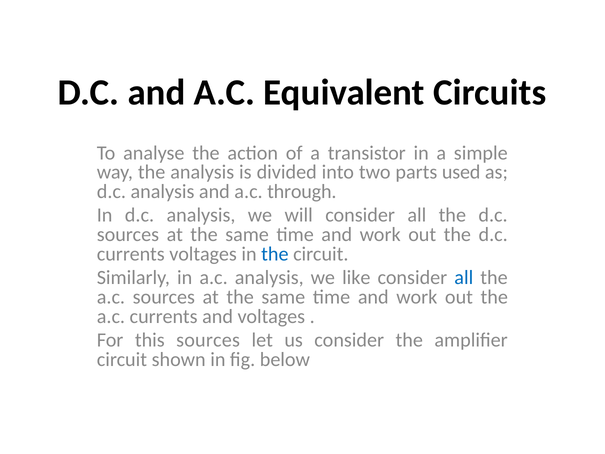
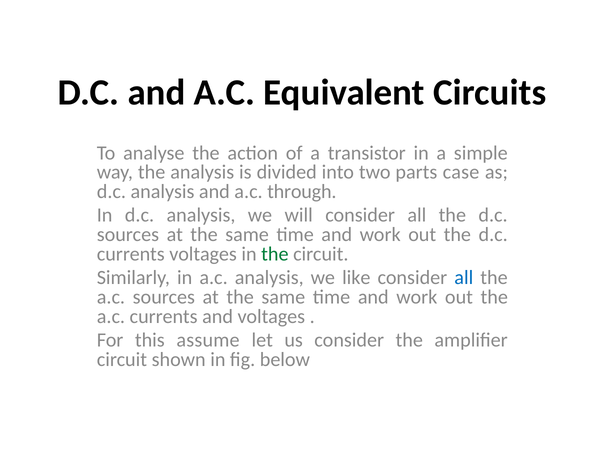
used: used -> case (461, 172)
the colour: blue -> green (275, 254)
this sources: sources -> assume (208, 340)
